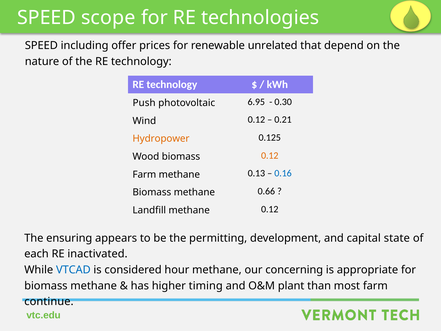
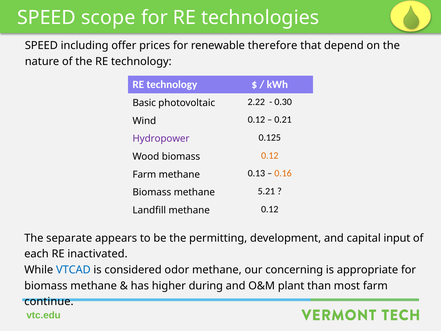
unrelated: unrelated -> therefore (273, 46)
Push: Push -> Basic (144, 103)
6.95: 6.95 -> 2.22 (256, 102)
Hydropower colour: orange -> purple (161, 139)
0.16 colour: blue -> orange (283, 173)
0.66: 0.66 -> 5.21 (266, 191)
ensuring: ensuring -> separate (69, 238)
state: state -> input (397, 238)
hour: hour -> odor (177, 270)
timing: timing -> during (206, 286)
